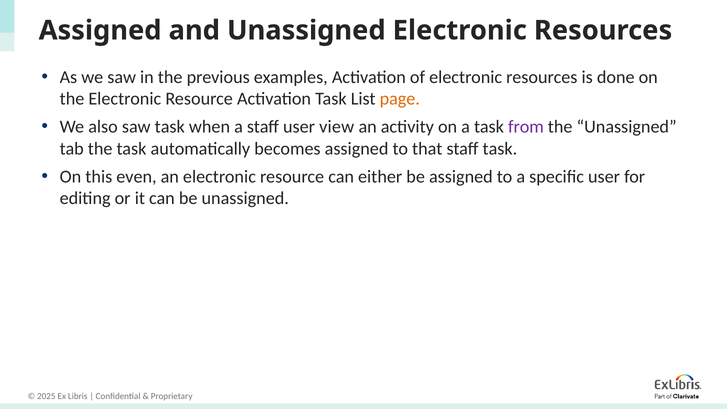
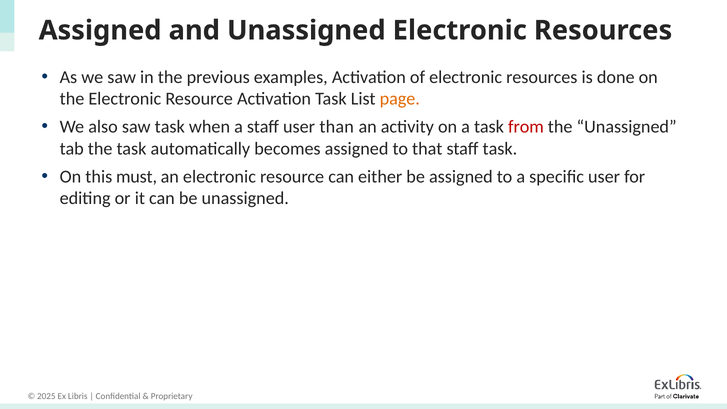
view: view -> than (337, 127)
from colour: purple -> red (526, 127)
even: even -> must (137, 177)
